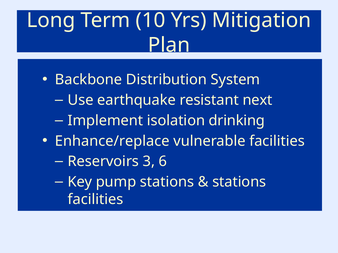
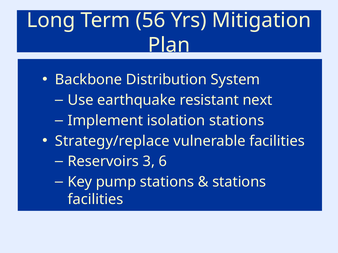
10: 10 -> 56 (151, 20)
isolation drinking: drinking -> stations (237, 121)
Enhance/replace: Enhance/replace -> Strategy/replace (112, 141)
